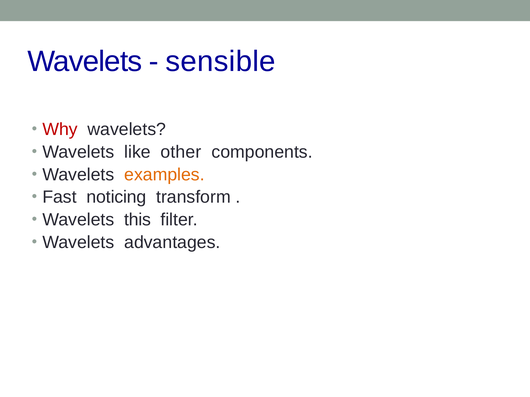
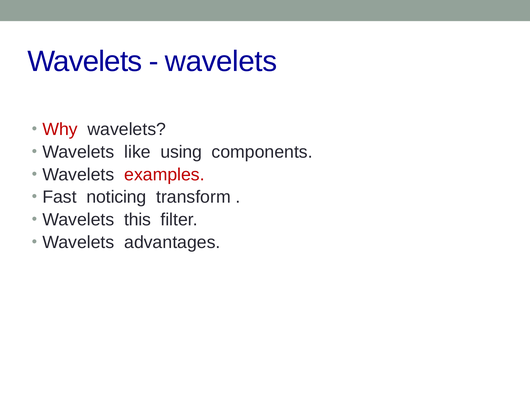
sensible: sensible -> wavelets (221, 62)
other: other -> using (181, 152)
examples colour: orange -> red (164, 175)
